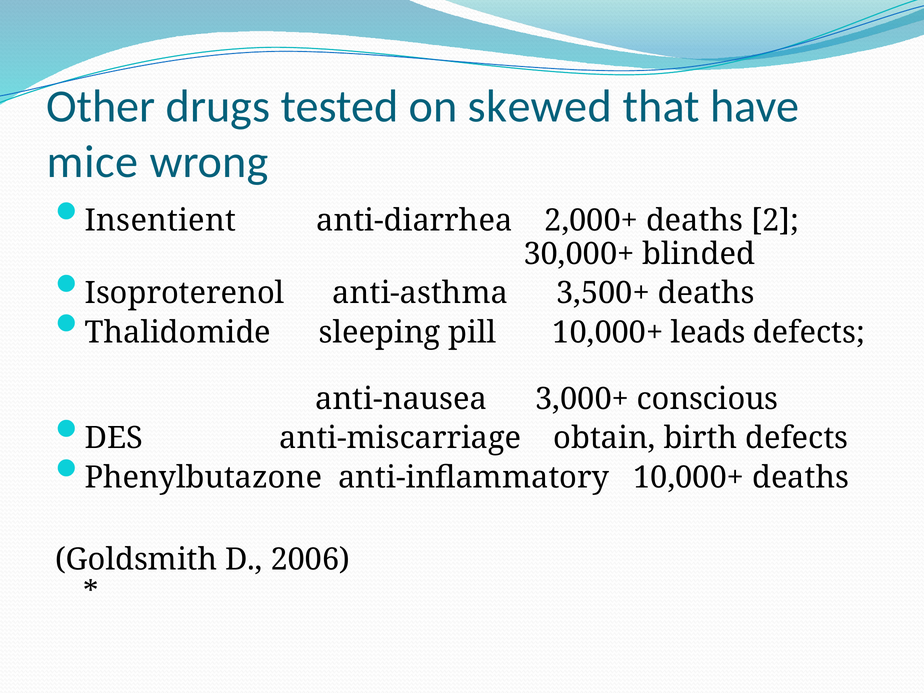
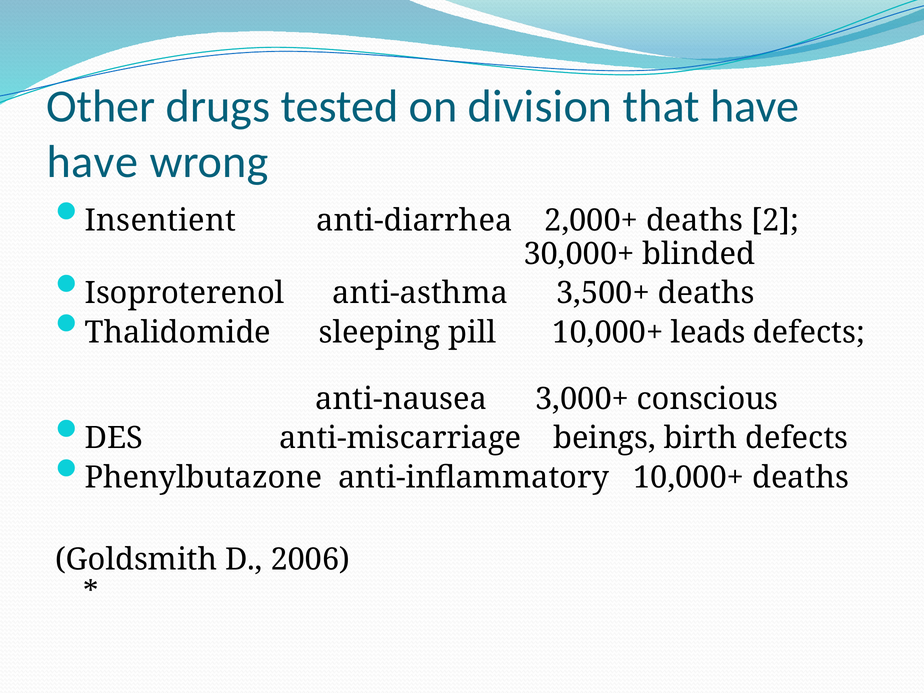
skewed: skewed -> division (540, 107)
mice: mice -> have (92, 162)
obtain: obtain -> beings (605, 438)
